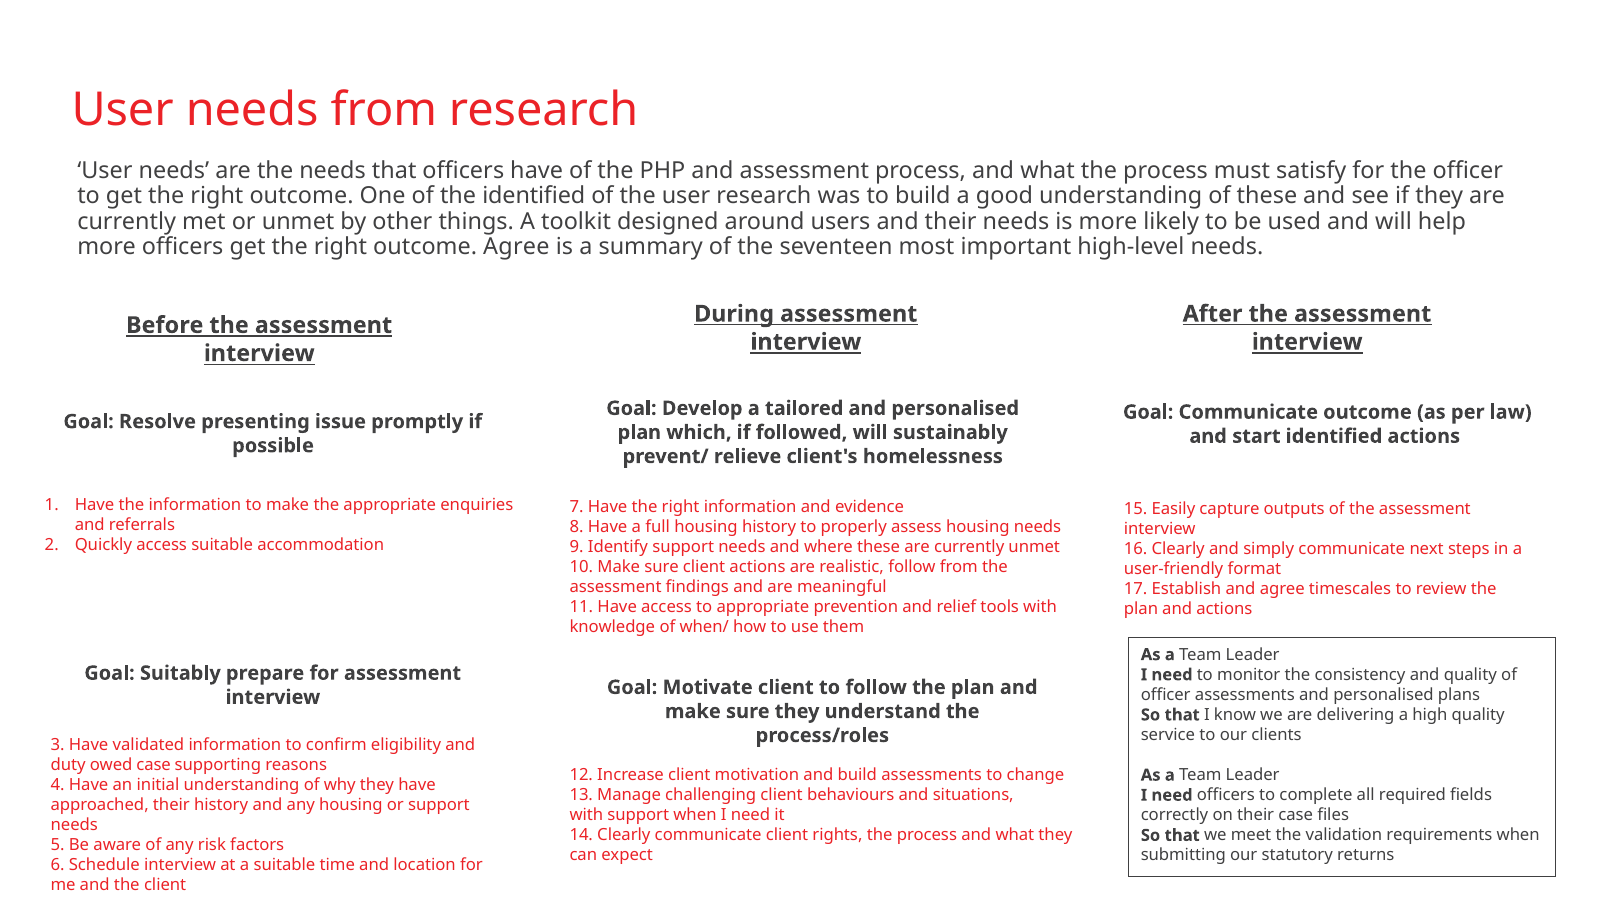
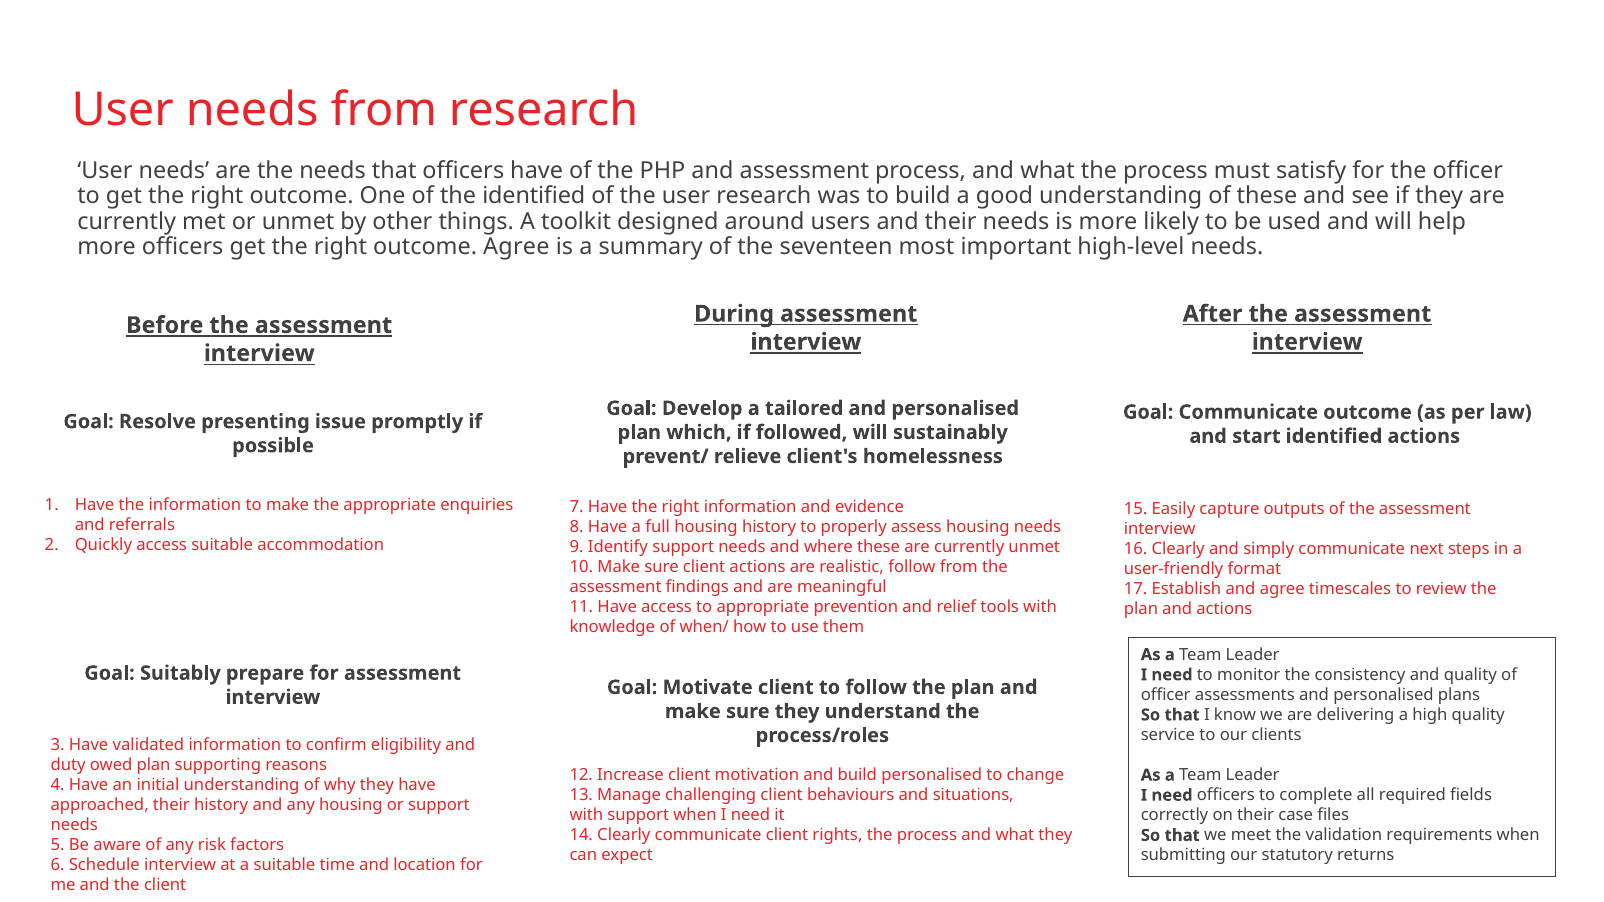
owed case: case -> plan (154, 765)
build assessments: assessments -> personalised (932, 775)
